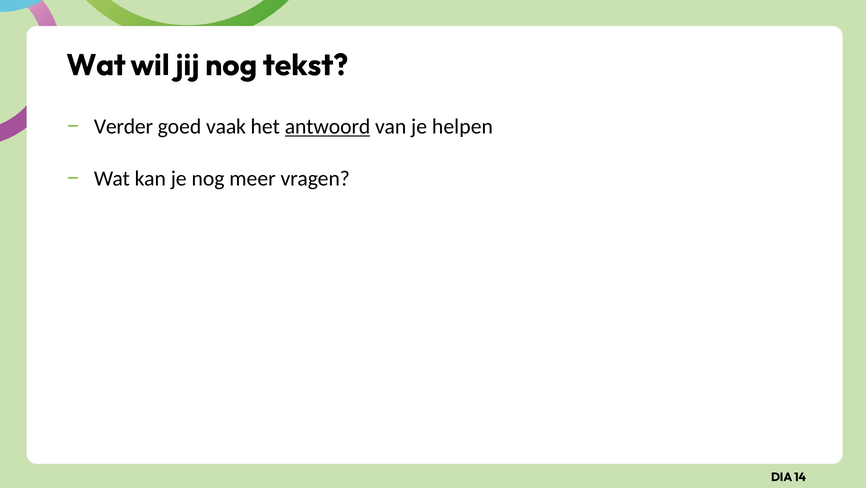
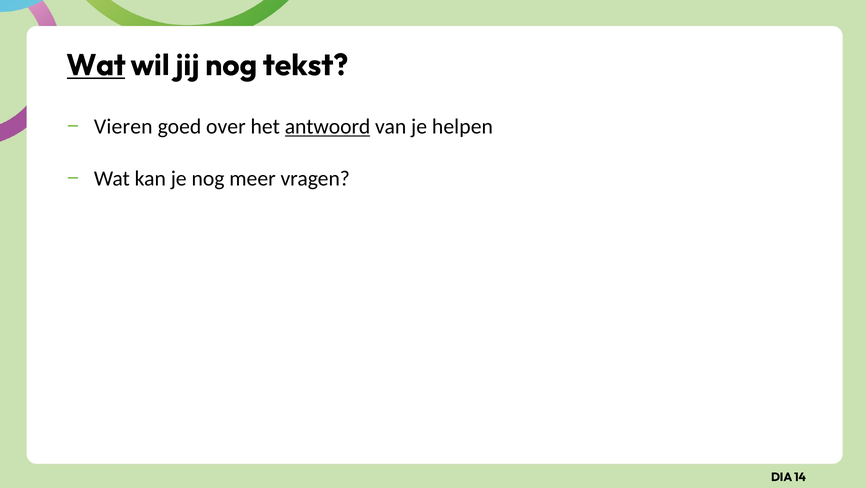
Wat underline: none -> present (96, 65)
Verder: Verder -> Vieren (123, 127)
vaak: vaak -> over (226, 127)
